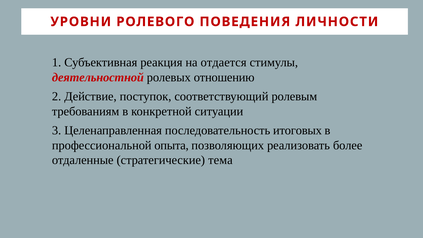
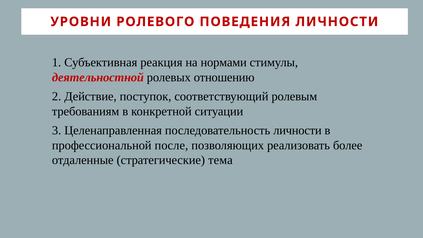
отдается: отдается -> нормами (224, 62)
последовательность итоговых: итоговых -> личности (297, 131)
опыта: опыта -> после (171, 145)
